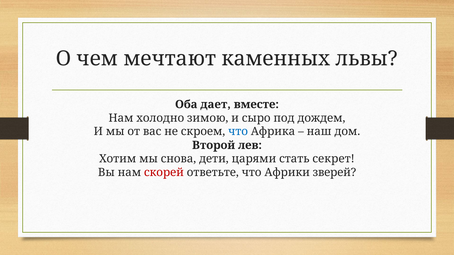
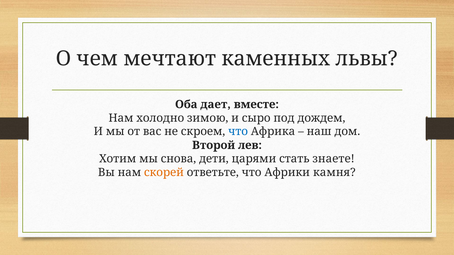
секрет: секрет -> знаете (334, 159)
скорей colour: red -> orange (164, 173)
зверей: зверей -> камня (334, 173)
